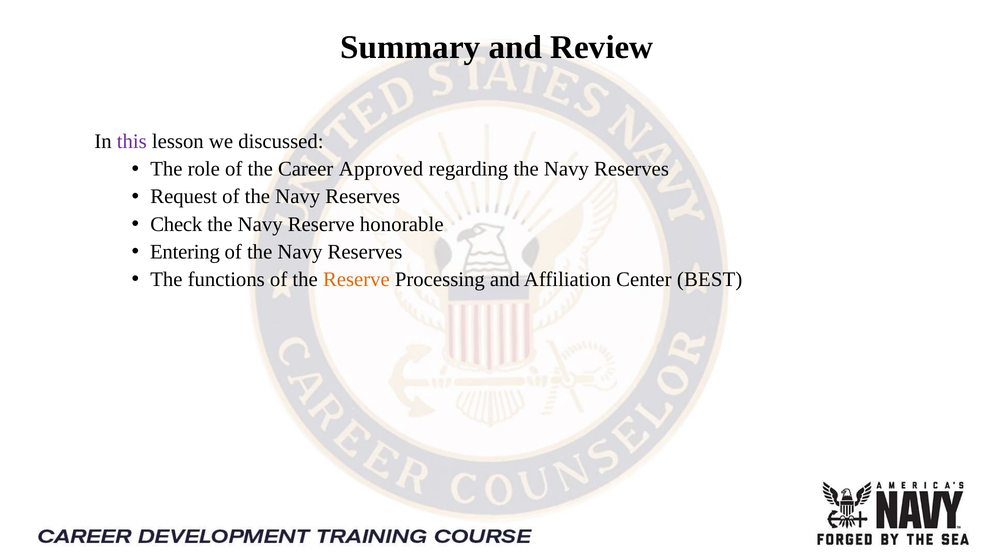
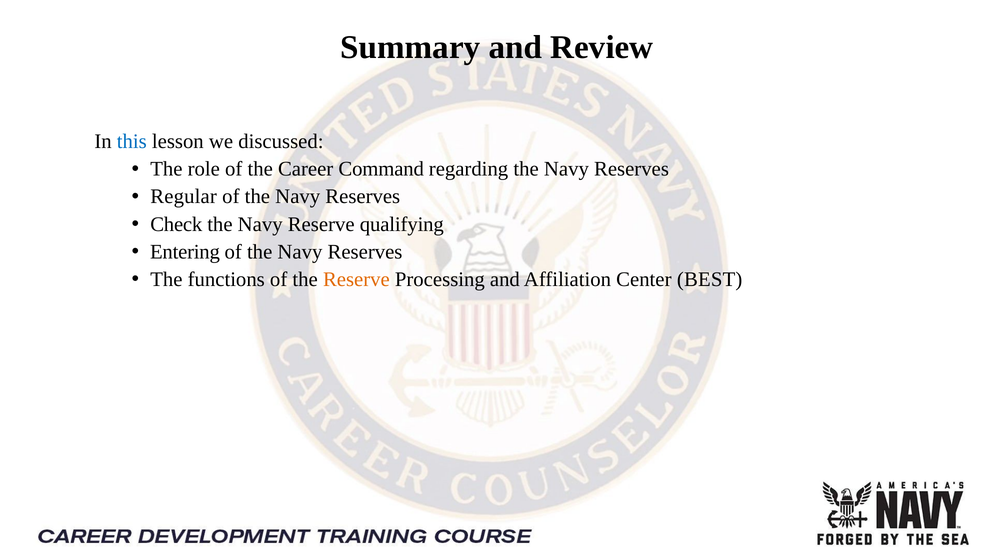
this colour: purple -> blue (132, 142)
Approved: Approved -> Command (381, 169)
Request: Request -> Regular (184, 197)
honorable: honorable -> qualifying (402, 224)
